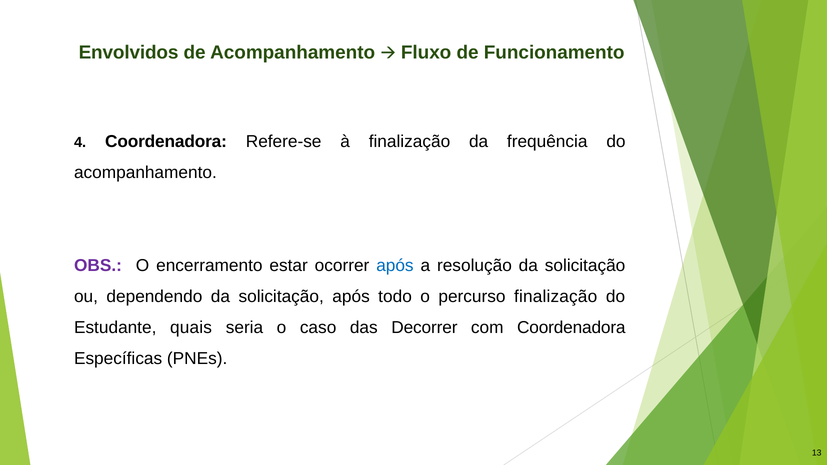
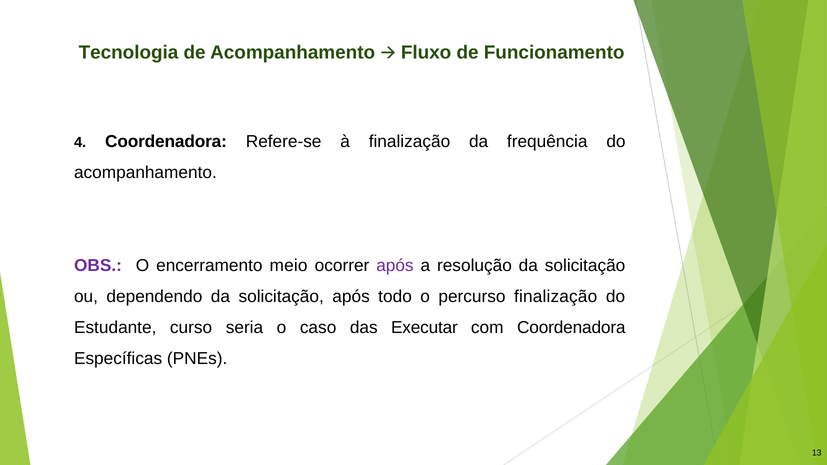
Envolvidos: Envolvidos -> Tecnologia (128, 53)
estar: estar -> meio (289, 266)
após colour: blue -> purple (395, 266)
quais: quais -> curso (191, 328)
Decorrer: Decorrer -> Executar (424, 328)
